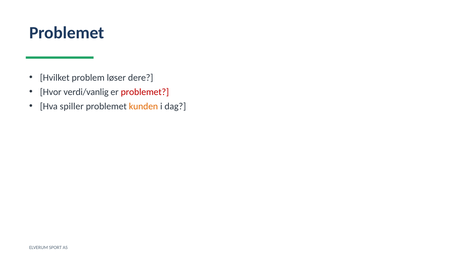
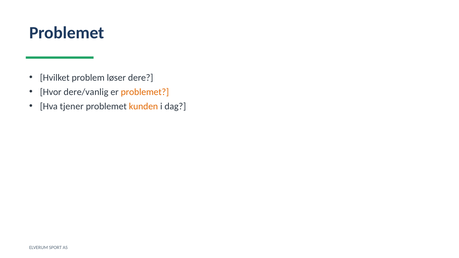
verdi/vanlig: verdi/vanlig -> dere/vanlig (86, 92)
problemet colour: red -> orange (145, 92)
spiller: spiller -> tjener (72, 106)
